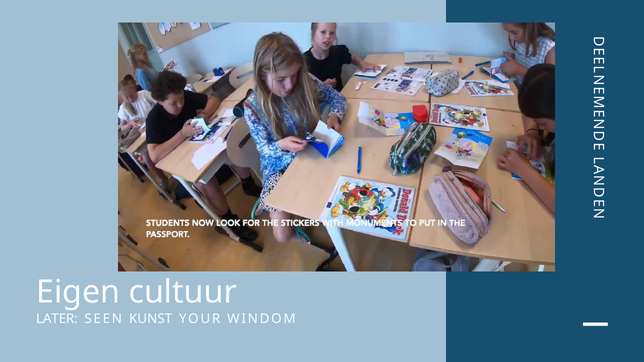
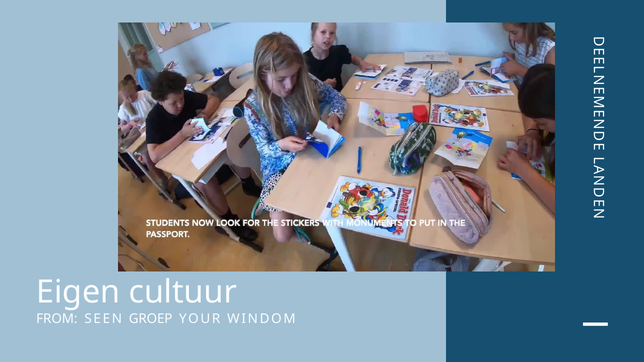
LATER: LATER -> FROM (57, 319)
KUNST: KUNST -> GROEP (151, 319)
